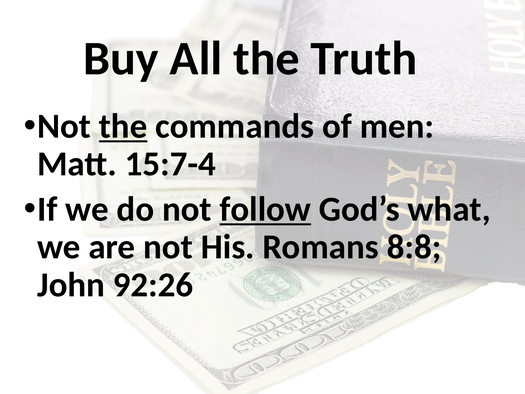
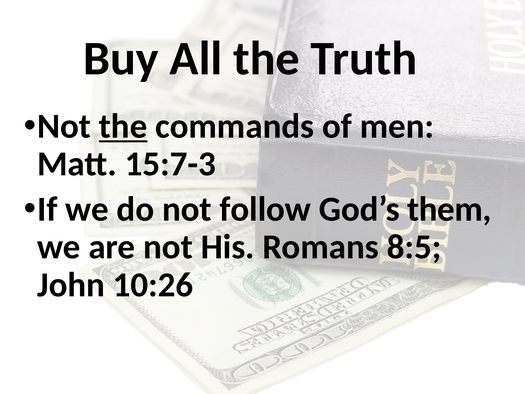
15:7-4: 15:7-4 -> 15:7-3 (170, 164)
follow underline: present -> none (265, 209)
what: what -> them (449, 209)
8:8: 8:8 -> 8:5 (414, 247)
92:26: 92:26 -> 10:26 (153, 285)
